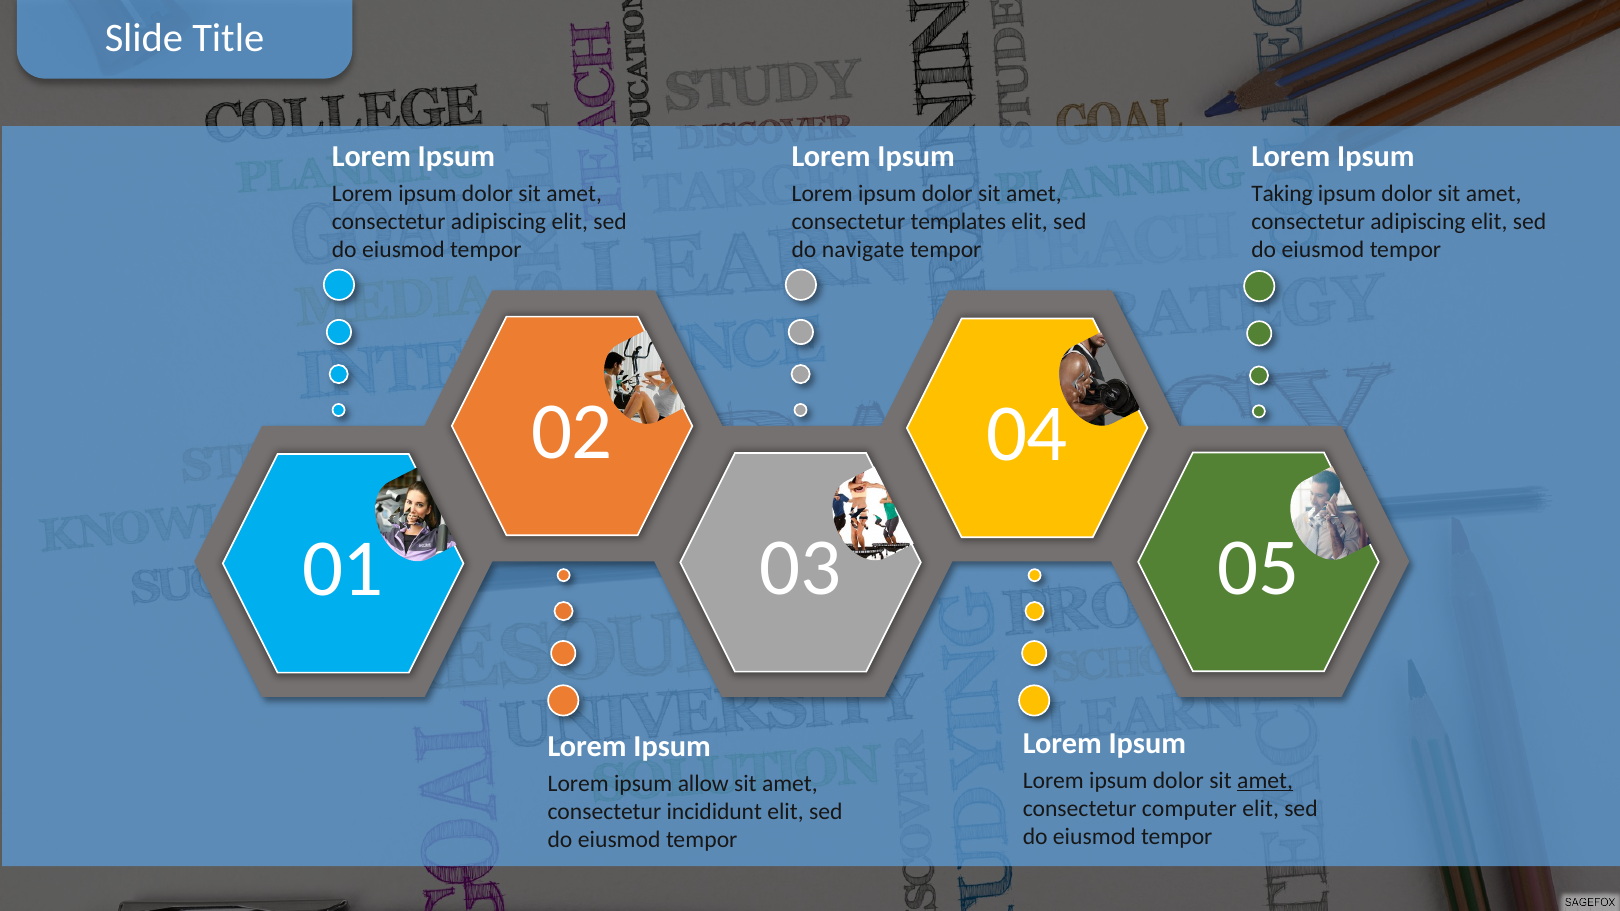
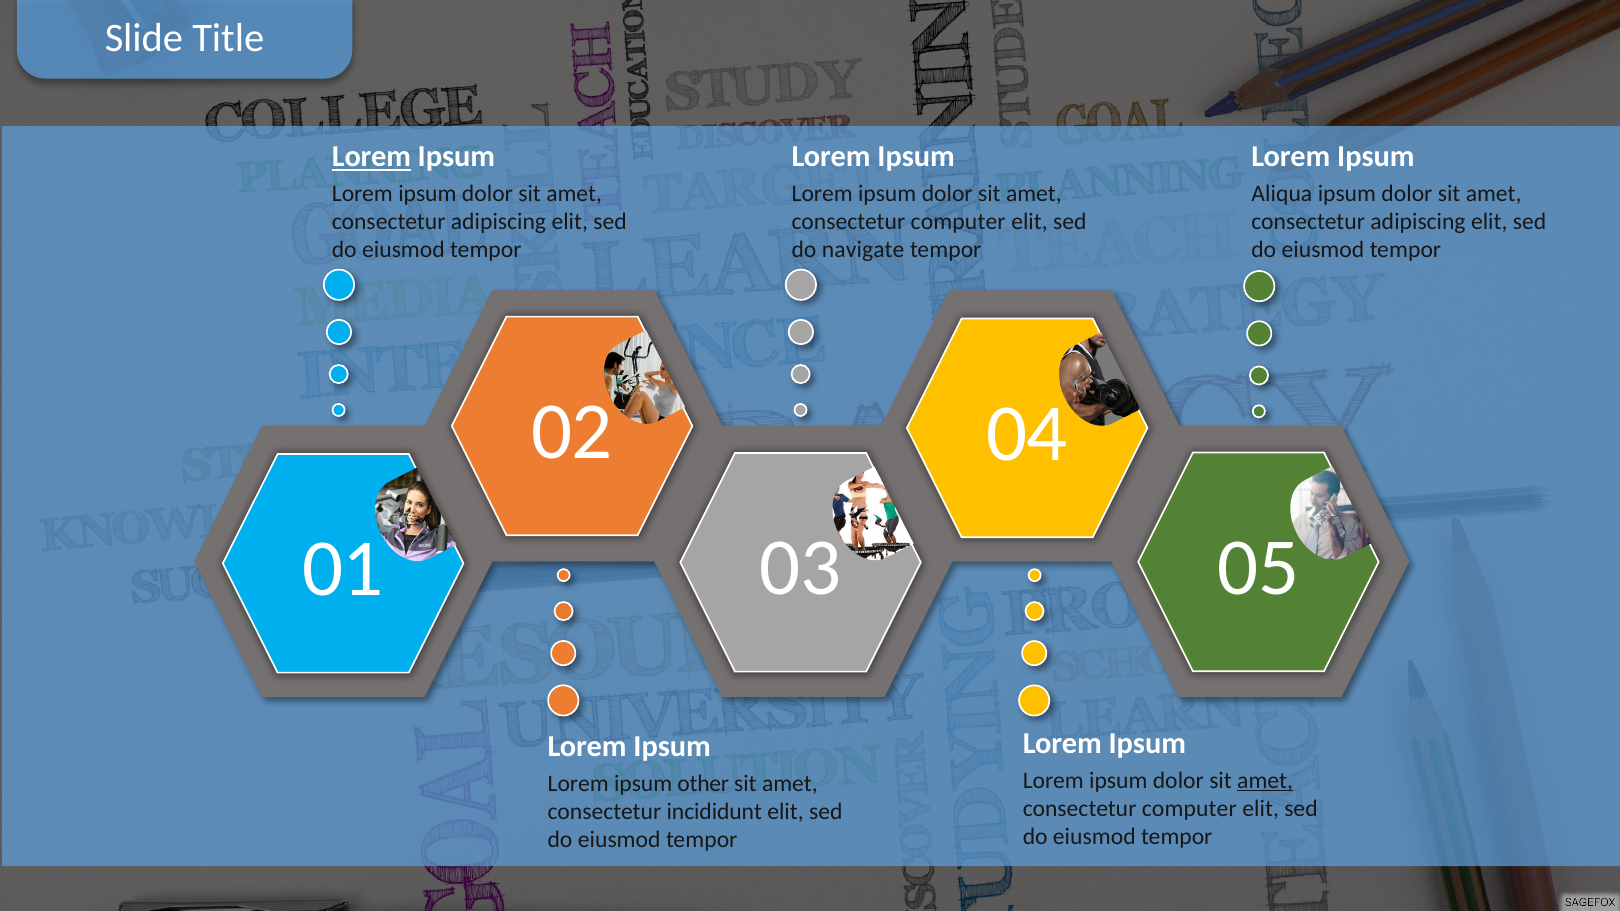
Lorem underline: none -> present (371, 157)
Taking: Taking -> Aliqua (1282, 193)
templates: templates -> computer (958, 222)
allow: allow -> other (703, 784)
